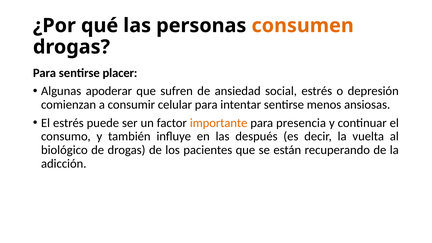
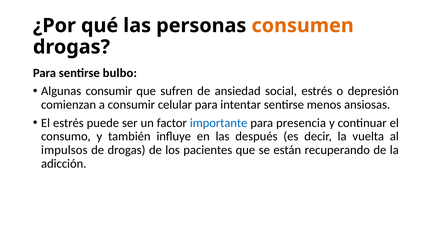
placer: placer -> bulbo (120, 73)
Algunas apoderar: apoderar -> consumir (109, 91)
importante colour: orange -> blue (219, 123)
biológico: biológico -> impulsos (64, 150)
